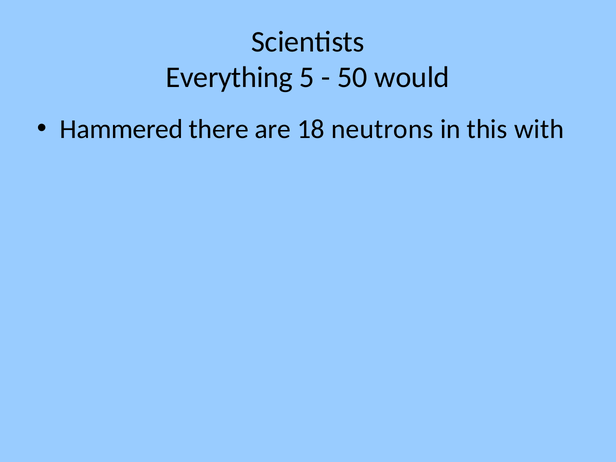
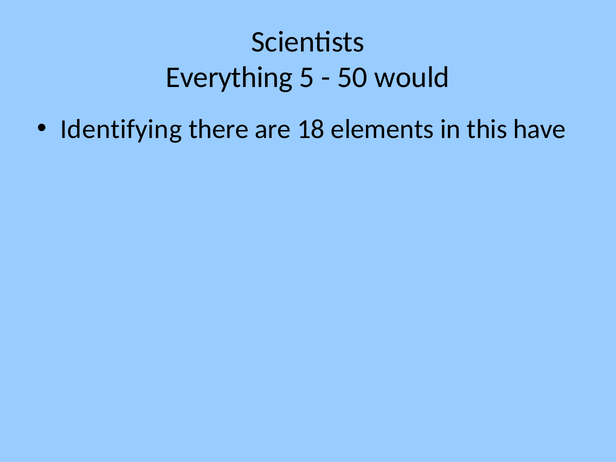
Hammered: Hammered -> Identifying (121, 129)
neutrons: neutrons -> elements (382, 129)
with: with -> have (539, 129)
